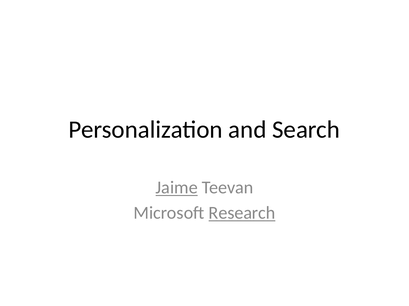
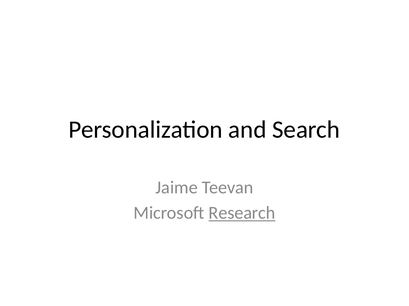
Jaime underline: present -> none (177, 188)
